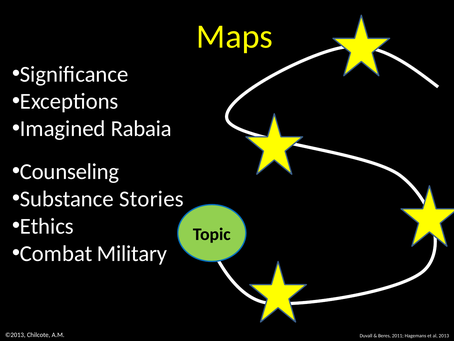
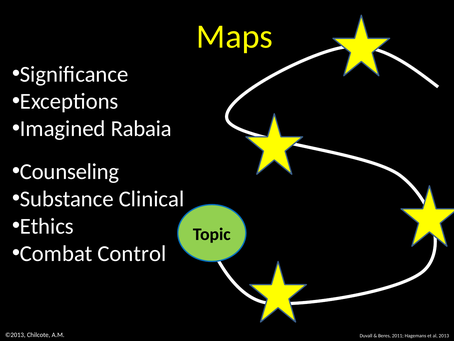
Stories: Stories -> Clinical (152, 199)
Military: Military -> Control (132, 253)
